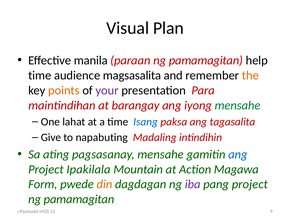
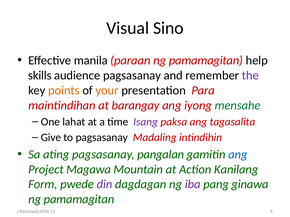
Plan: Plan -> Sino (168, 28)
time: time -> skills (40, 76)
audience magsasalita: magsasalita -> pagsasanay (132, 76)
the colour: orange -> purple (250, 76)
your colour: purple -> orange (107, 91)
Isang colour: blue -> purple (146, 122)
to napabuting: napabuting -> pagsasanay (102, 138)
pagsasanay mensahe: mensahe -> pangalan (161, 155)
Ipakilala: Ipakilala -> Magawa (89, 170)
Magawa: Magawa -> Kanilang (236, 170)
din colour: orange -> purple (104, 185)
pang project: project -> ginawa (250, 185)
